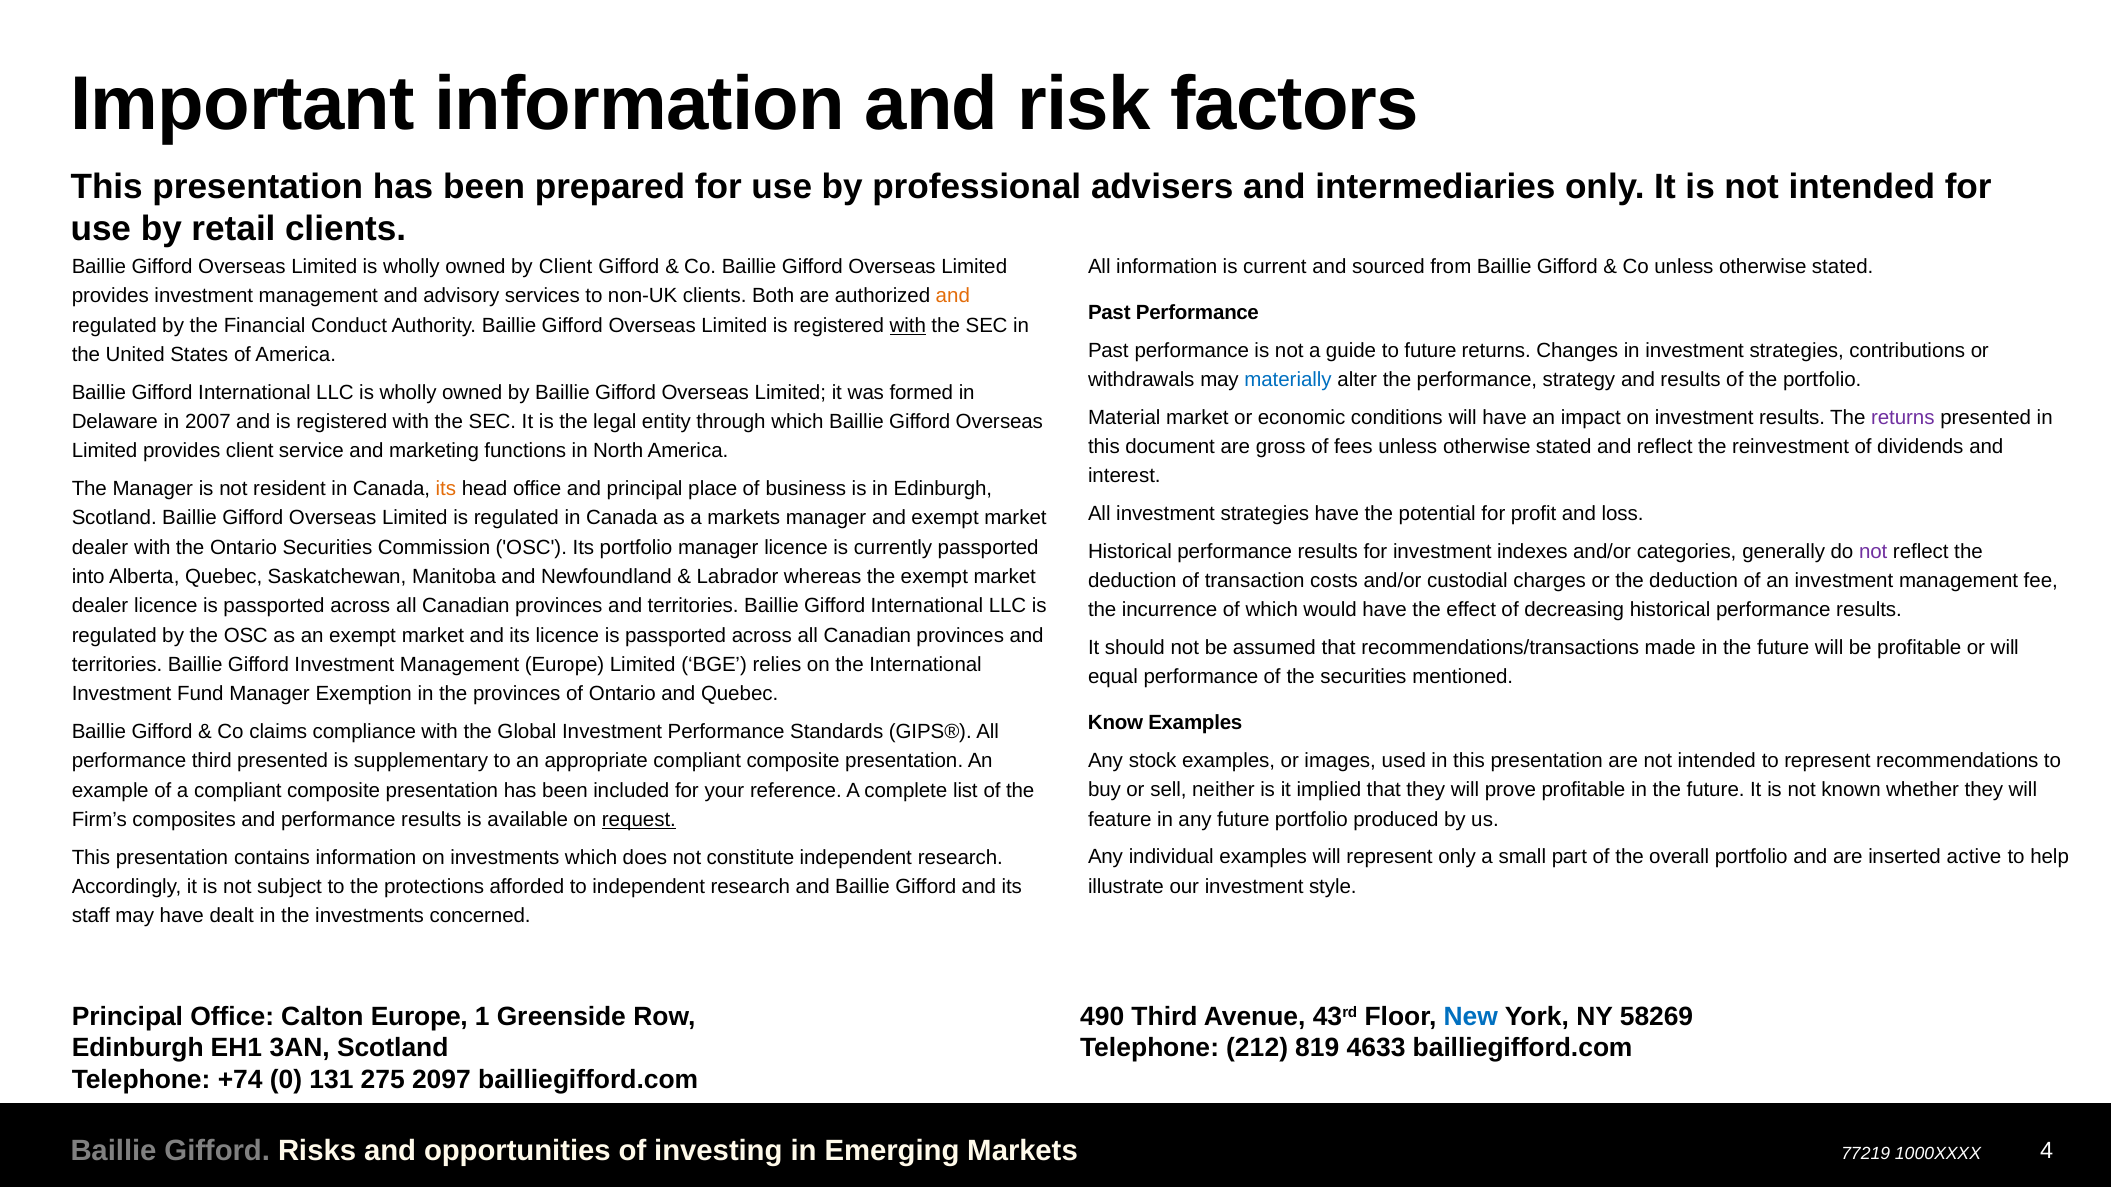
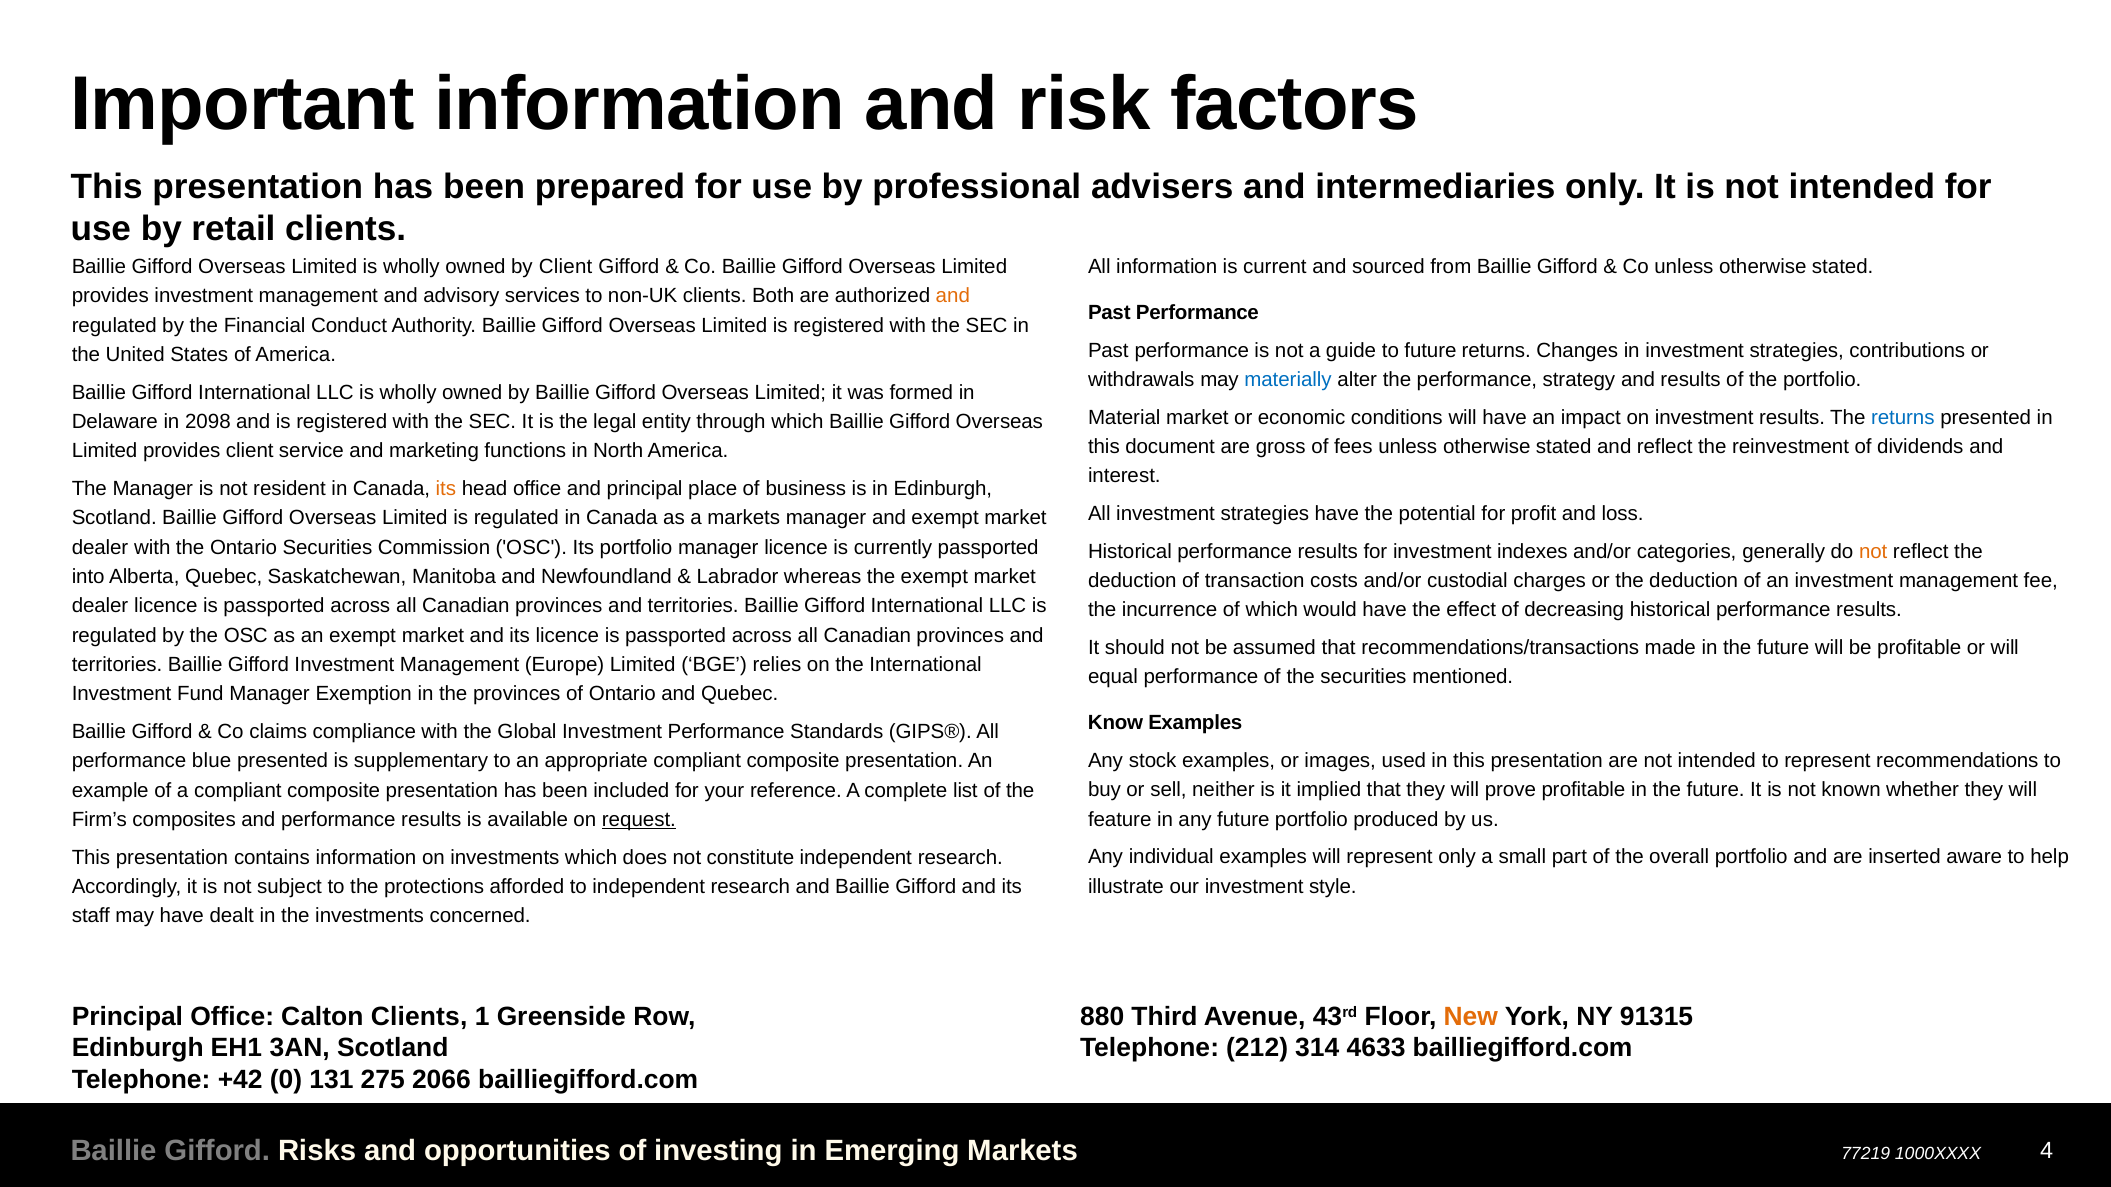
with underline: present -> none (908, 326)
returns colour: purple -> blue (1903, 418)
2007: 2007 -> 2098 (208, 422)
not colour: purple -> orange (1873, 552)
performance third: third -> blue (212, 761)
active: active -> aware (1974, 857)
Calton Europe: Europe -> Clients (419, 1017)
490: 490 -> 880 (1102, 1017)
New colour: blue -> orange (1471, 1017)
58269: 58269 -> 91315 (1657, 1017)
819: 819 -> 314 (1317, 1049)
+74: +74 -> +42 (240, 1080)
2097: 2097 -> 2066 (441, 1080)
